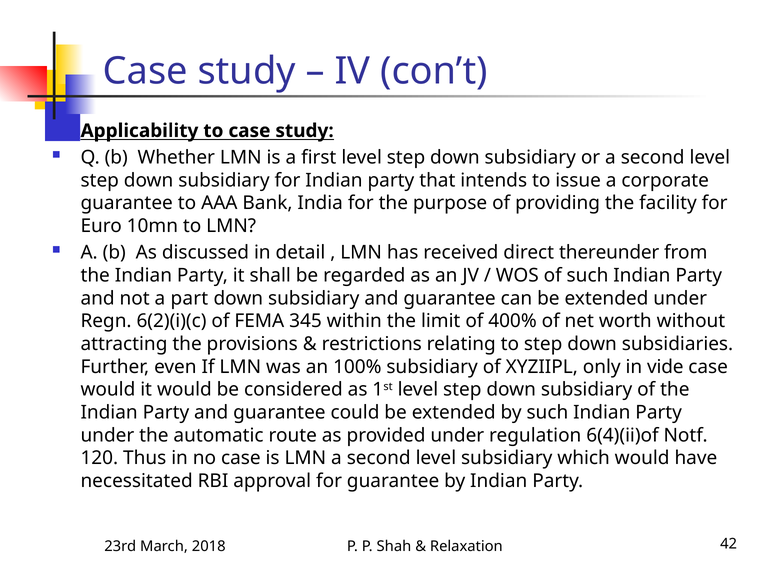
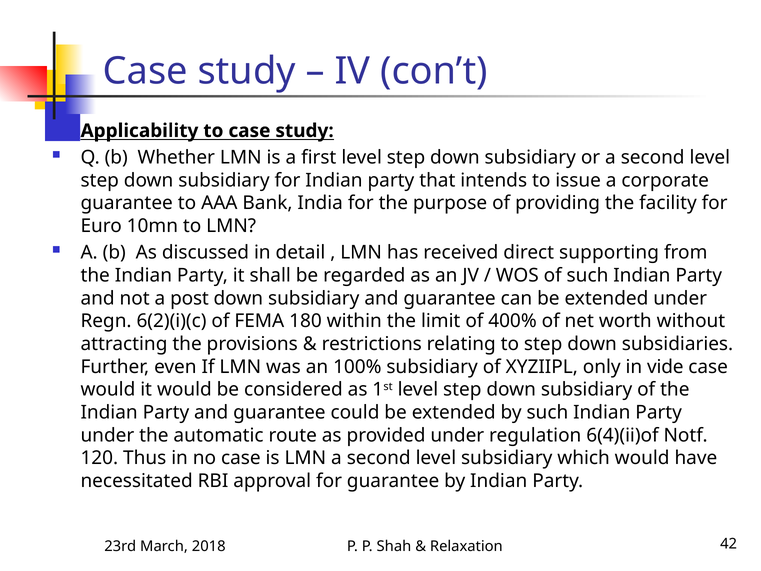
thereunder: thereunder -> supporting (609, 252)
part: part -> post (190, 298)
345: 345 -> 180 (305, 321)
